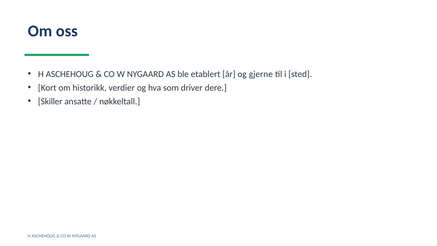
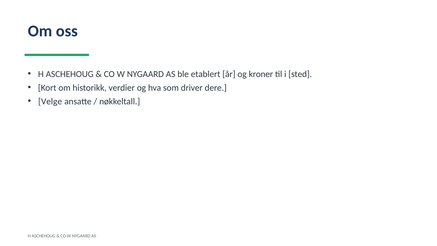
gjerne: gjerne -> kroner (261, 74)
Skiller: Skiller -> Velge (50, 101)
